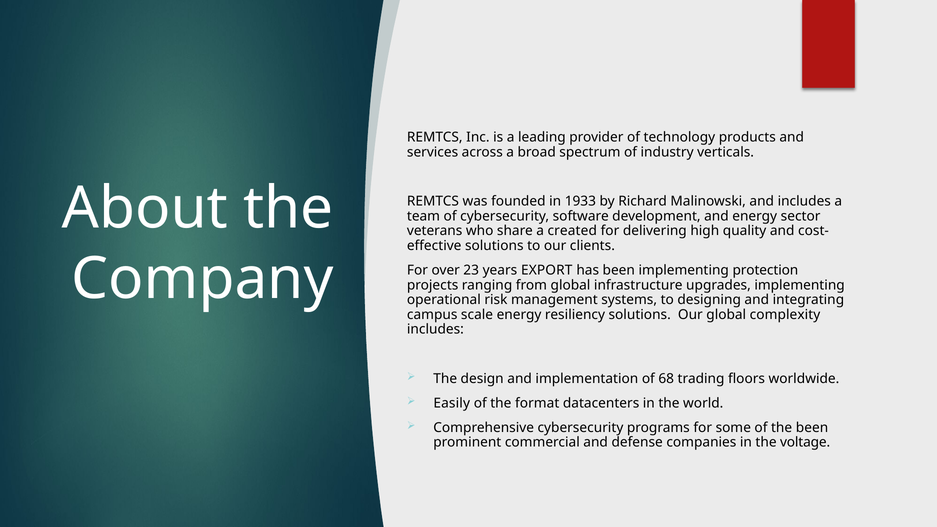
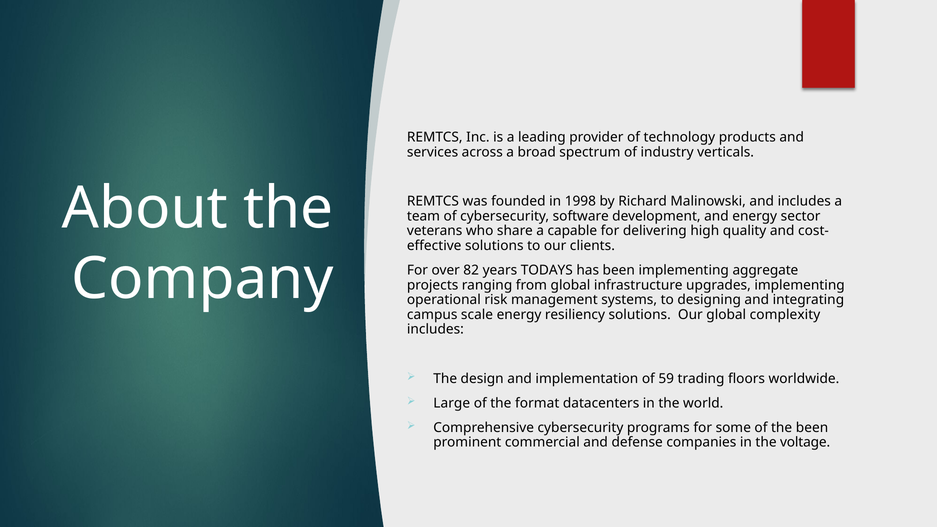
1933: 1933 -> 1998 (580, 201)
created: created -> capable (572, 231)
23: 23 -> 82 (471, 270)
EXPORT: EXPORT -> TODAYS (547, 270)
protection: protection -> aggregate (765, 270)
68: 68 -> 59 (666, 379)
Easily: Easily -> Large (452, 403)
